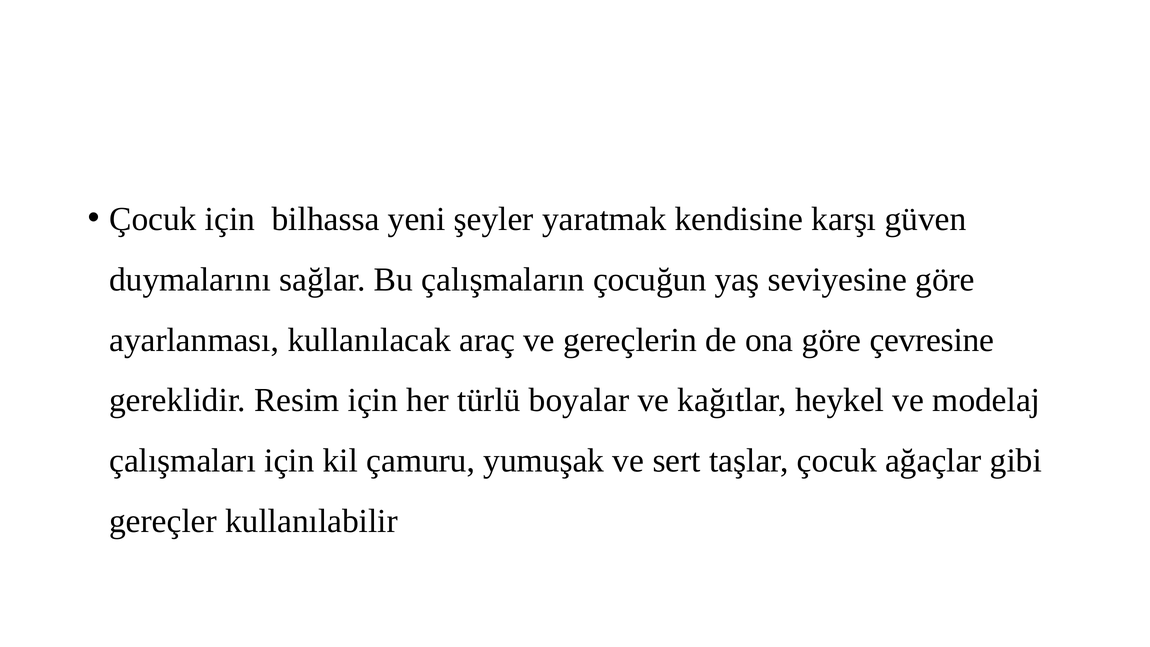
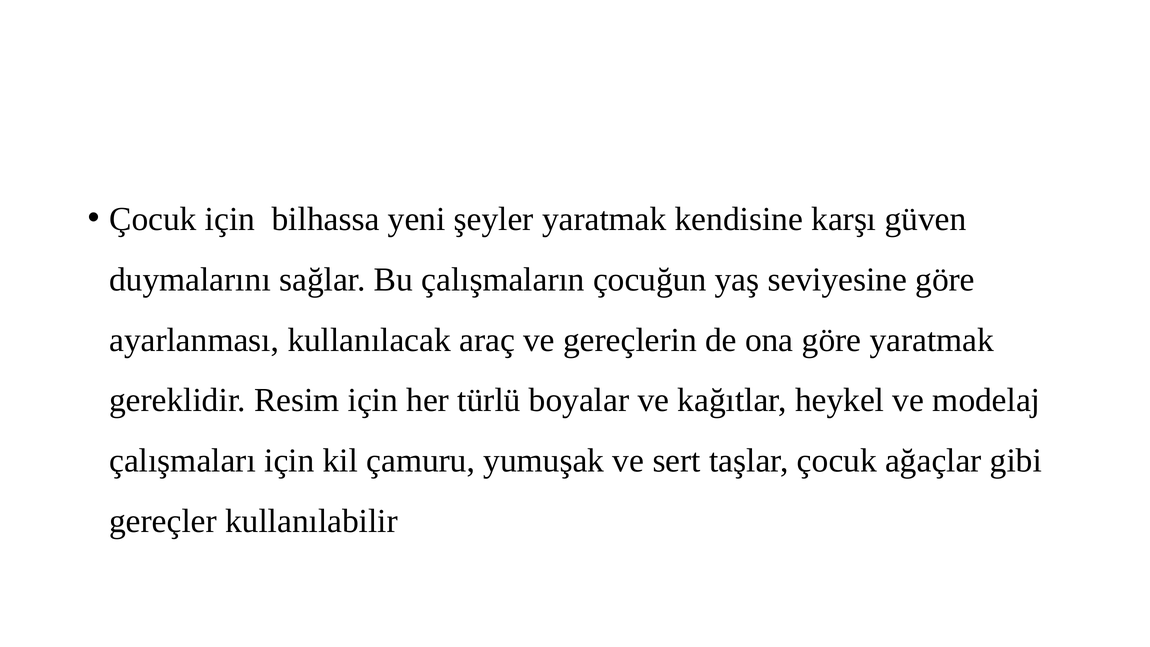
göre çevresine: çevresine -> yaratmak (932, 340)
